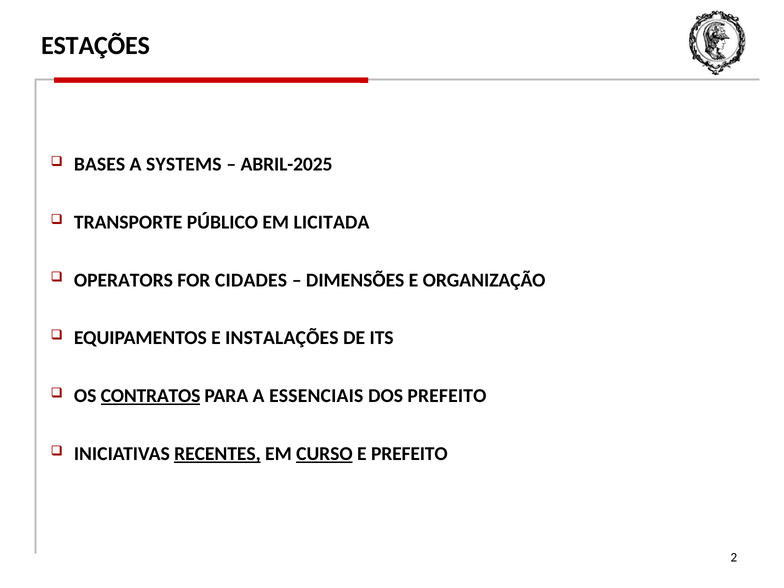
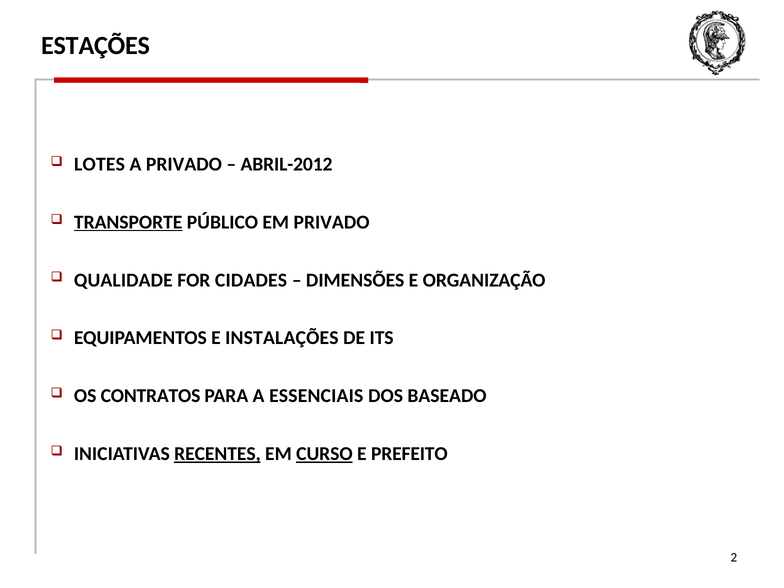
BASES: BASES -> LOTES (100, 164)
A SYSTEMS: SYSTEMS -> PRIVADO (184, 164)
ABRIL-2025: ABRIL-2025 -> ABRIL-2012 (287, 164)
TRANSPORTE underline: none -> present (128, 222)
EM LICITADA: LICITADA -> PRIVADO (332, 222)
OPERATORS: OPERATORS -> QUALIDADE (123, 280)
CONTRATOS underline: present -> none (151, 396)
DOS PREFEITO: PREFEITO -> BASEADO (447, 396)
